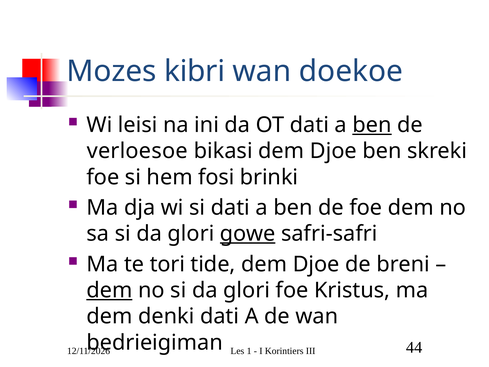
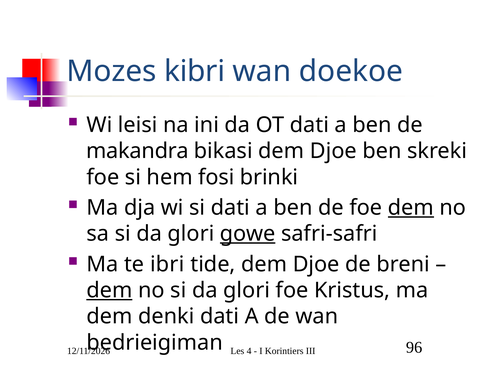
ben underline: present -> none (372, 125)
verloesoe: verloesoe -> makandra (137, 151)
dem underline: none -> present (411, 208)
tori: tori -> ibri (167, 264)
1: 1 -> 4 (249, 351)
44: 44 -> 96 (414, 347)
